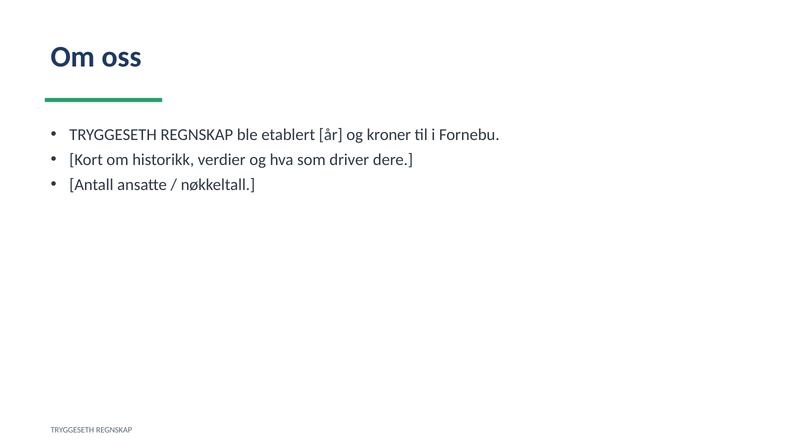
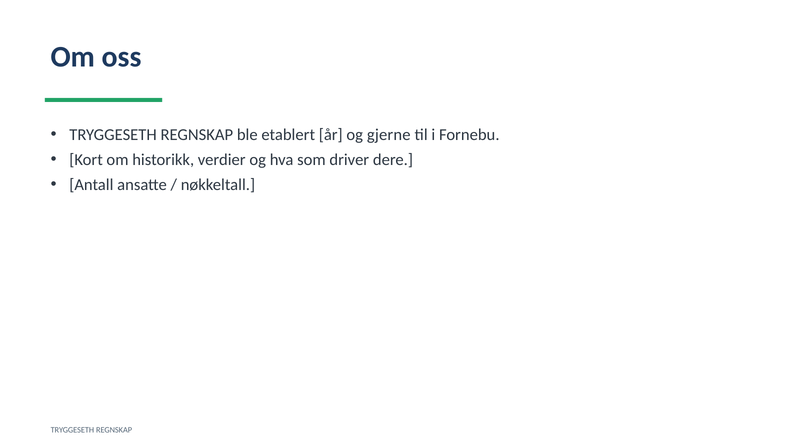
kroner: kroner -> gjerne (389, 135)
